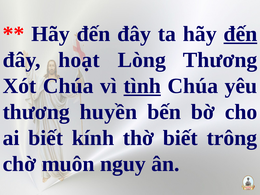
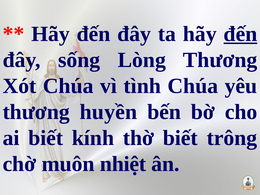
hoạt: hoạt -> sống (79, 60)
tình underline: present -> none (142, 86)
nguy: nguy -> nhiệt (123, 164)
